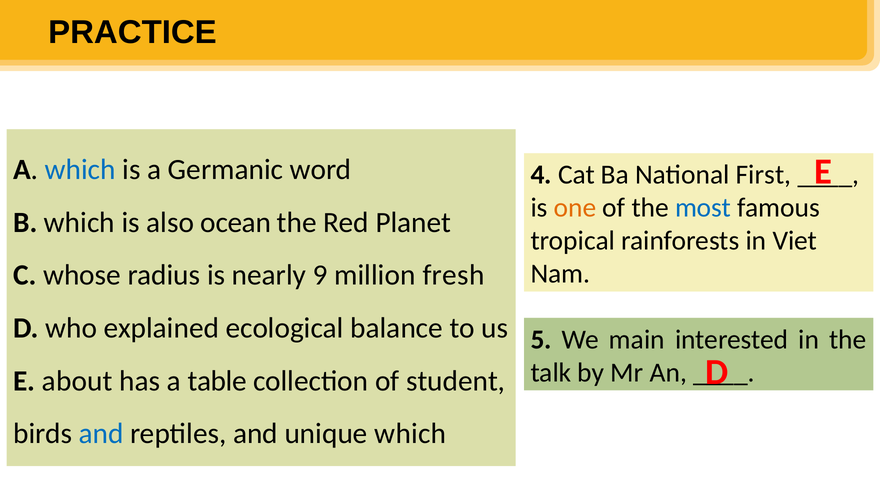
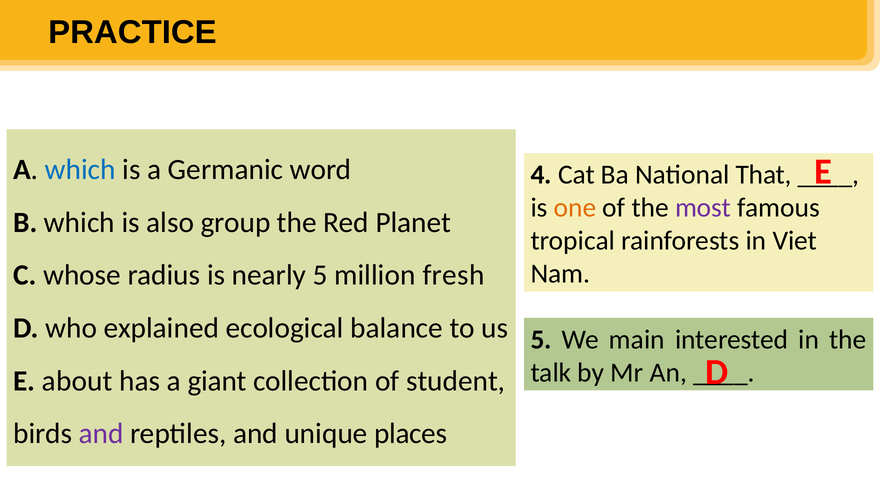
First: First -> That (764, 175)
most colour: blue -> purple (703, 208)
ocean: ocean -> group (236, 223)
nearly 9: 9 -> 5 (320, 275)
table: table -> giant (217, 381)
and colour: blue -> purple (101, 434)
unique which: which -> places (411, 434)
